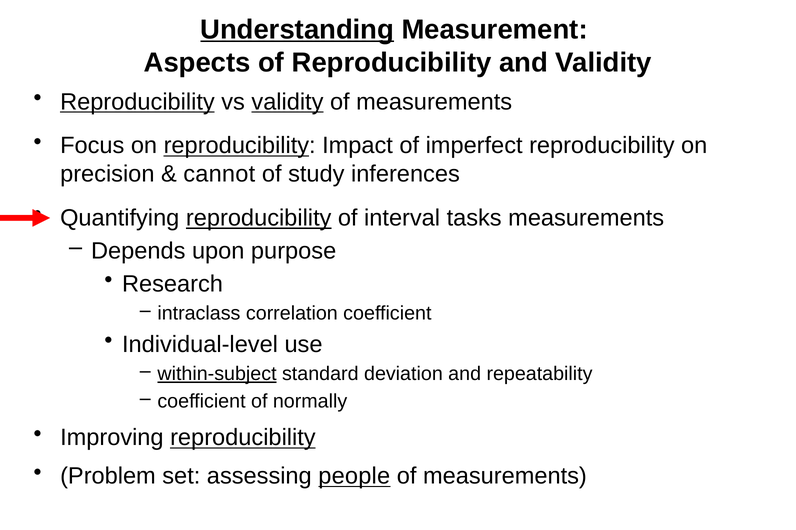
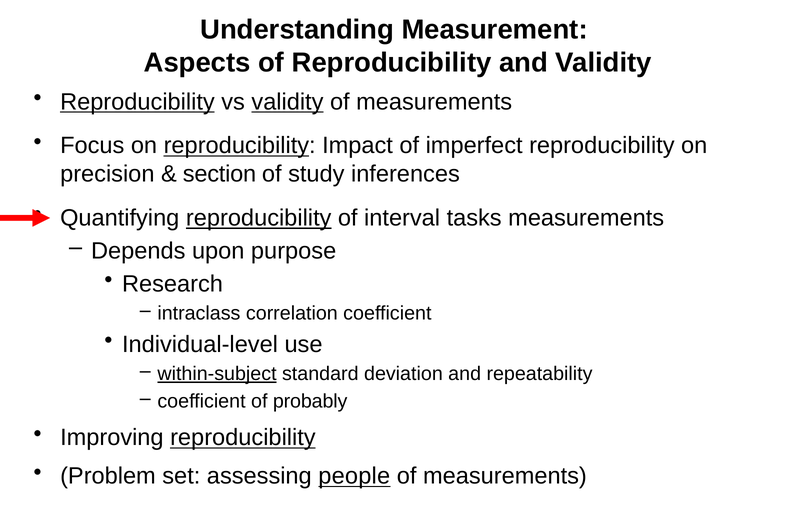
Understanding underline: present -> none (297, 30)
cannot: cannot -> section (219, 174)
normally: normally -> probably (310, 402)
